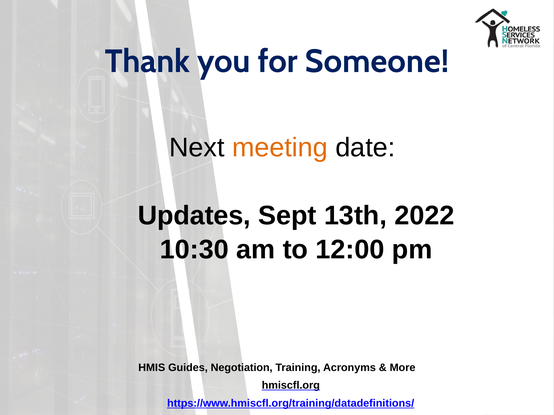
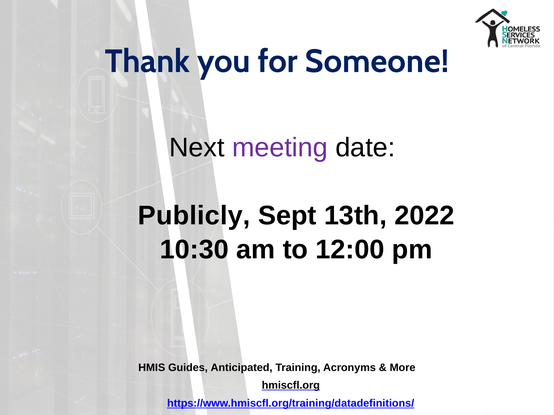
meeting colour: orange -> purple (280, 148)
Updates: Updates -> Publicly (194, 216)
Negotiation: Negotiation -> Anticipated (242, 368)
